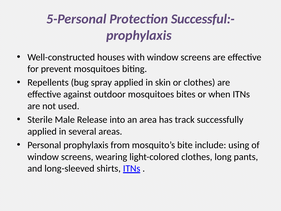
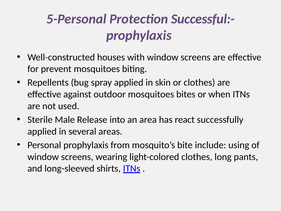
track: track -> react (185, 120)
